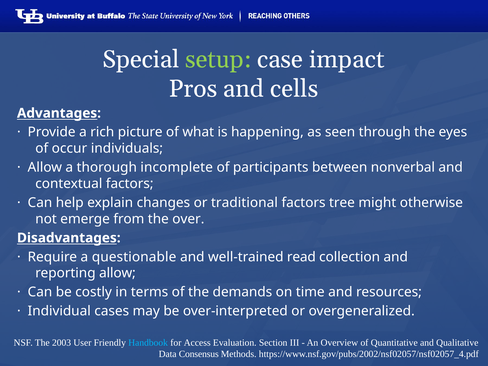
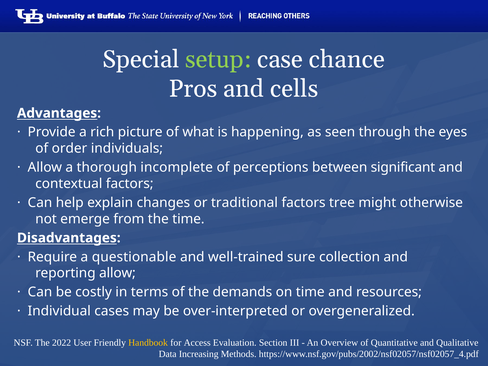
impact: impact -> chance (347, 59)
occur: occur -> order (69, 148)
participants: participants -> perceptions (271, 167)
nonverbal: nonverbal -> significant (403, 167)
the over: over -> time (188, 219)
read: read -> sure (301, 257)
2003: 2003 -> 2022 (62, 343)
Handbook colour: light blue -> yellow (148, 343)
Consensus: Consensus -> Increasing (199, 354)
